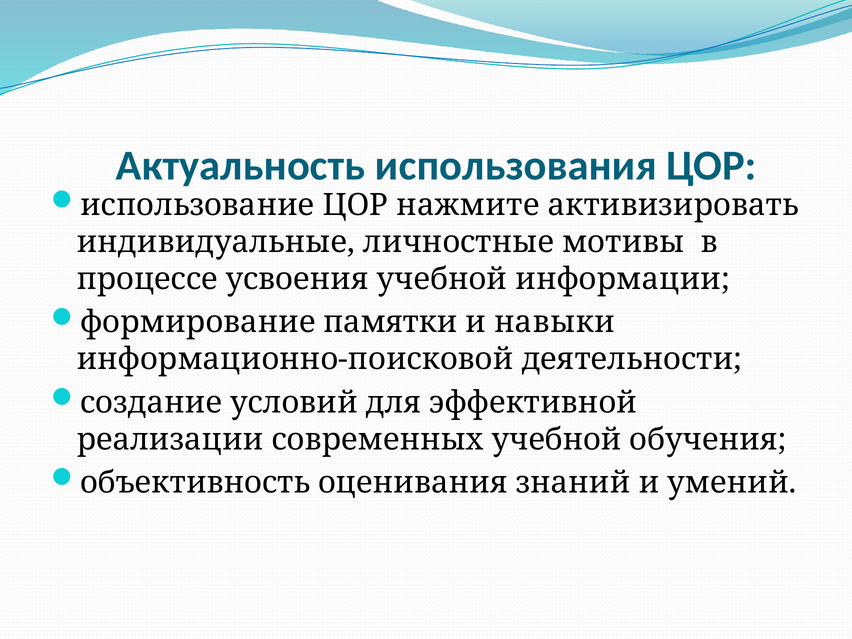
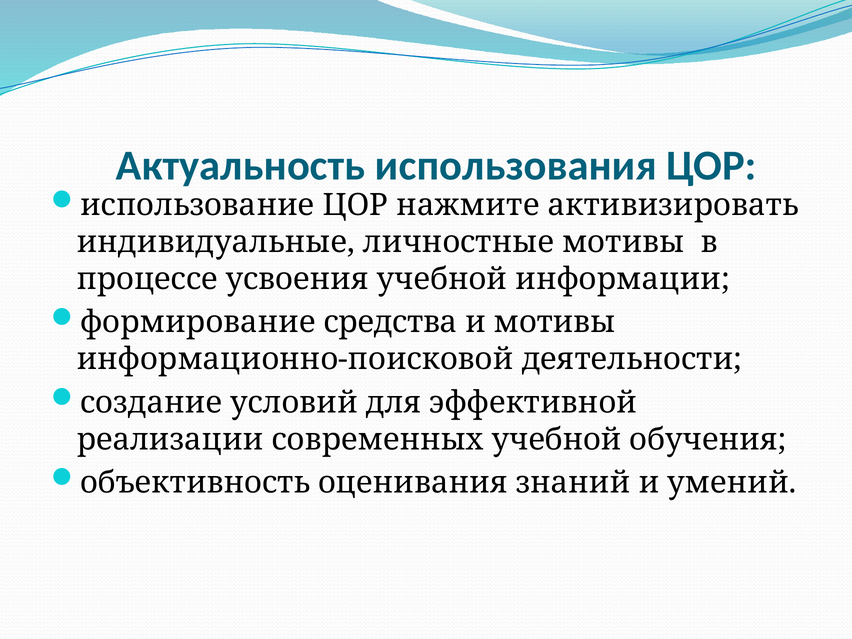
памятки: памятки -> средства (391, 322)
и навыки: навыки -> мотивы (555, 322)
